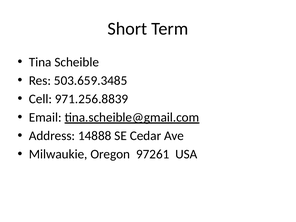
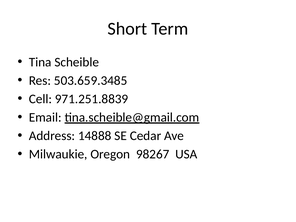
971.256.8839: 971.256.8839 -> 971.251.8839 (92, 99)
97261: 97261 -> 98267 (153, 154)
